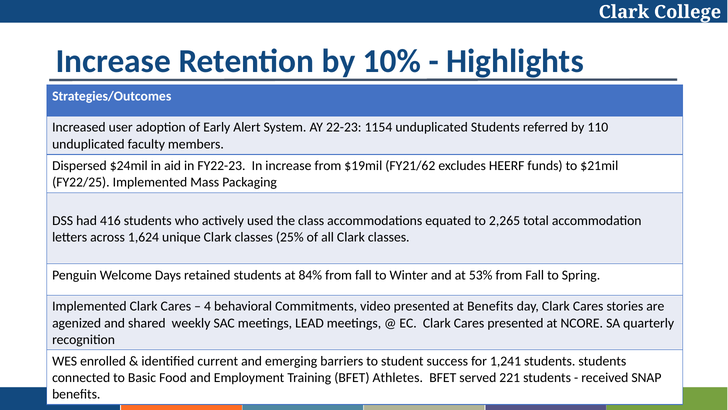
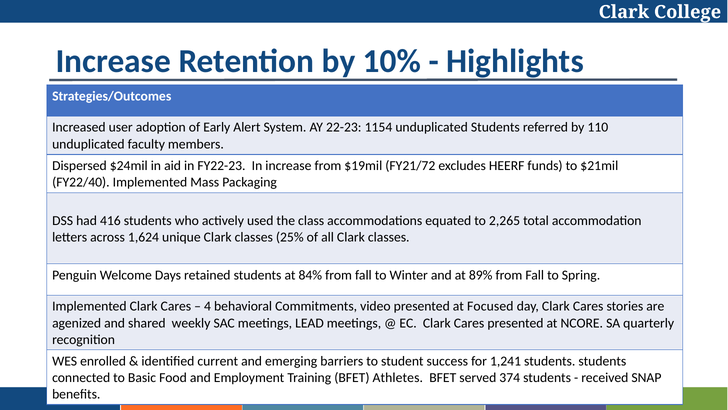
FY21/62: FY21/62 -> FY21/72 (410, 166)
FY22/25: FY22/25 -> FY22/40 (81, 182)
53%: 53% -> 89% (481, 275)
at Benefits: Benefits -> Focused (490, 306)
221: 221 -> 374 (510, 377)
